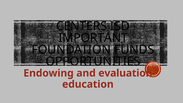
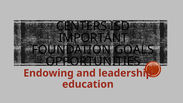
FUNDS: FUNDS -> GOALS (134, 50)
evaluation: evaluation -> leadership (125, 73)
